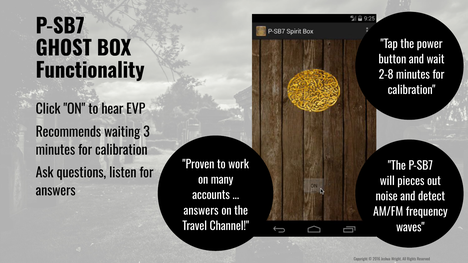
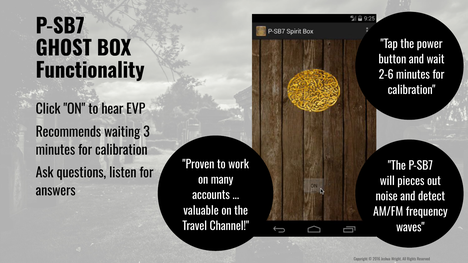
2-8: 2-8 -> 2-6 (386, 75)
answers: answers -> valuable (201, 211)
